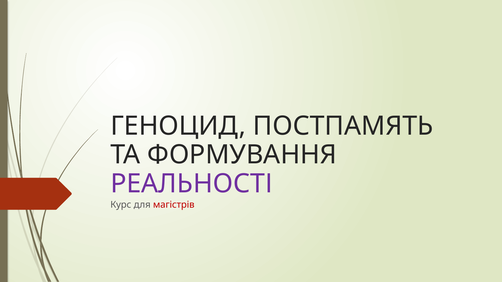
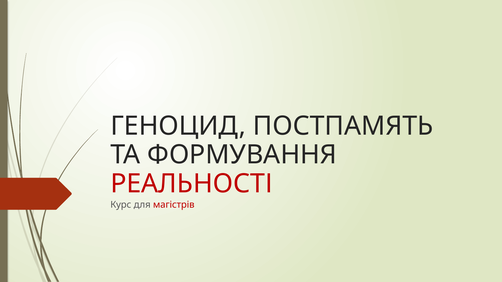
РЕАЛЬНОСТІ colour: purple -> red (192, 184)
